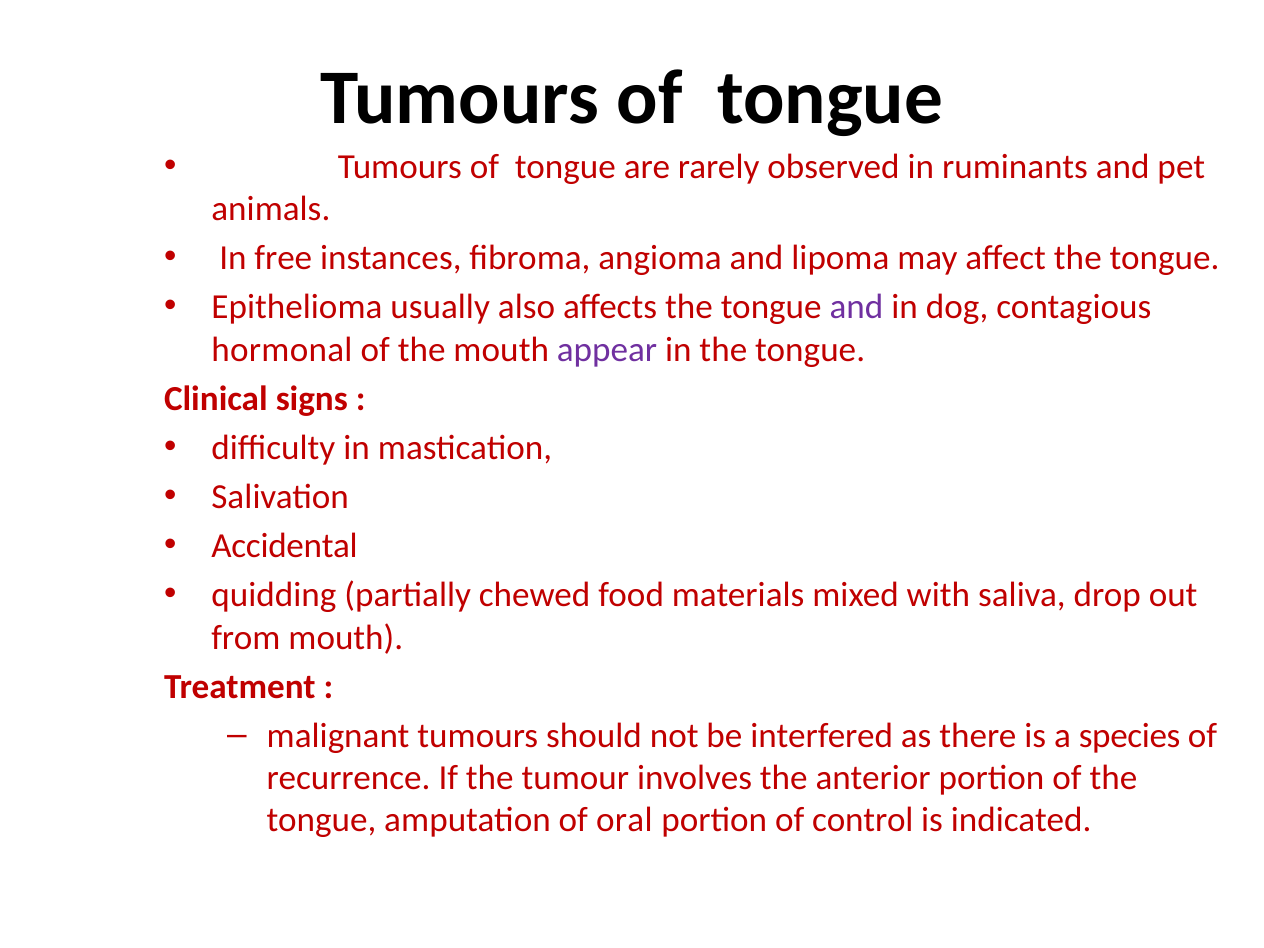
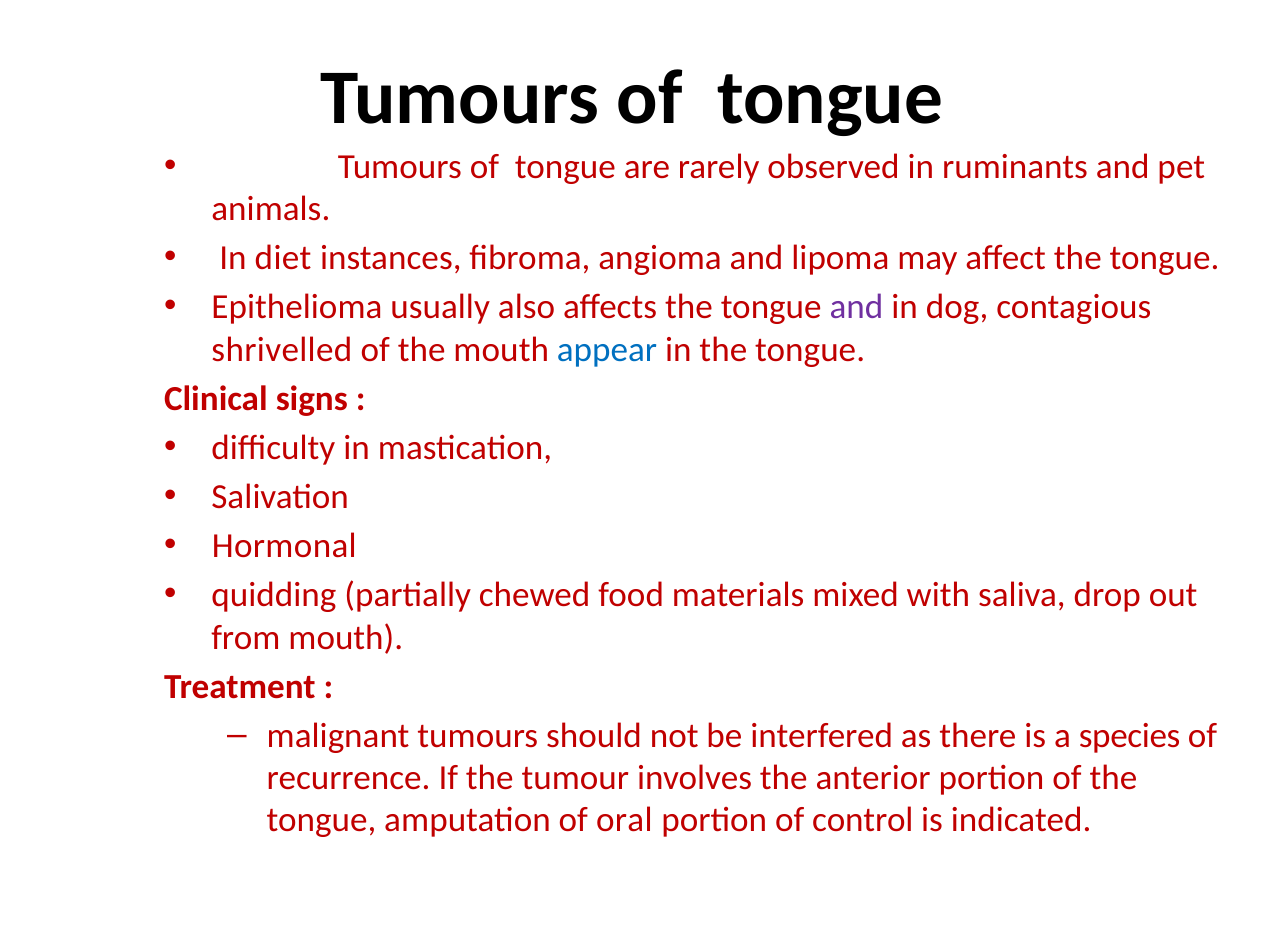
free: free -> diet (283, 258)
hormonal: hormonal -> shrivelled (282, 349)
appear colour: purple -> blue (607, 349)
Accidental: Accidental -> Hormonal (284, 546)
